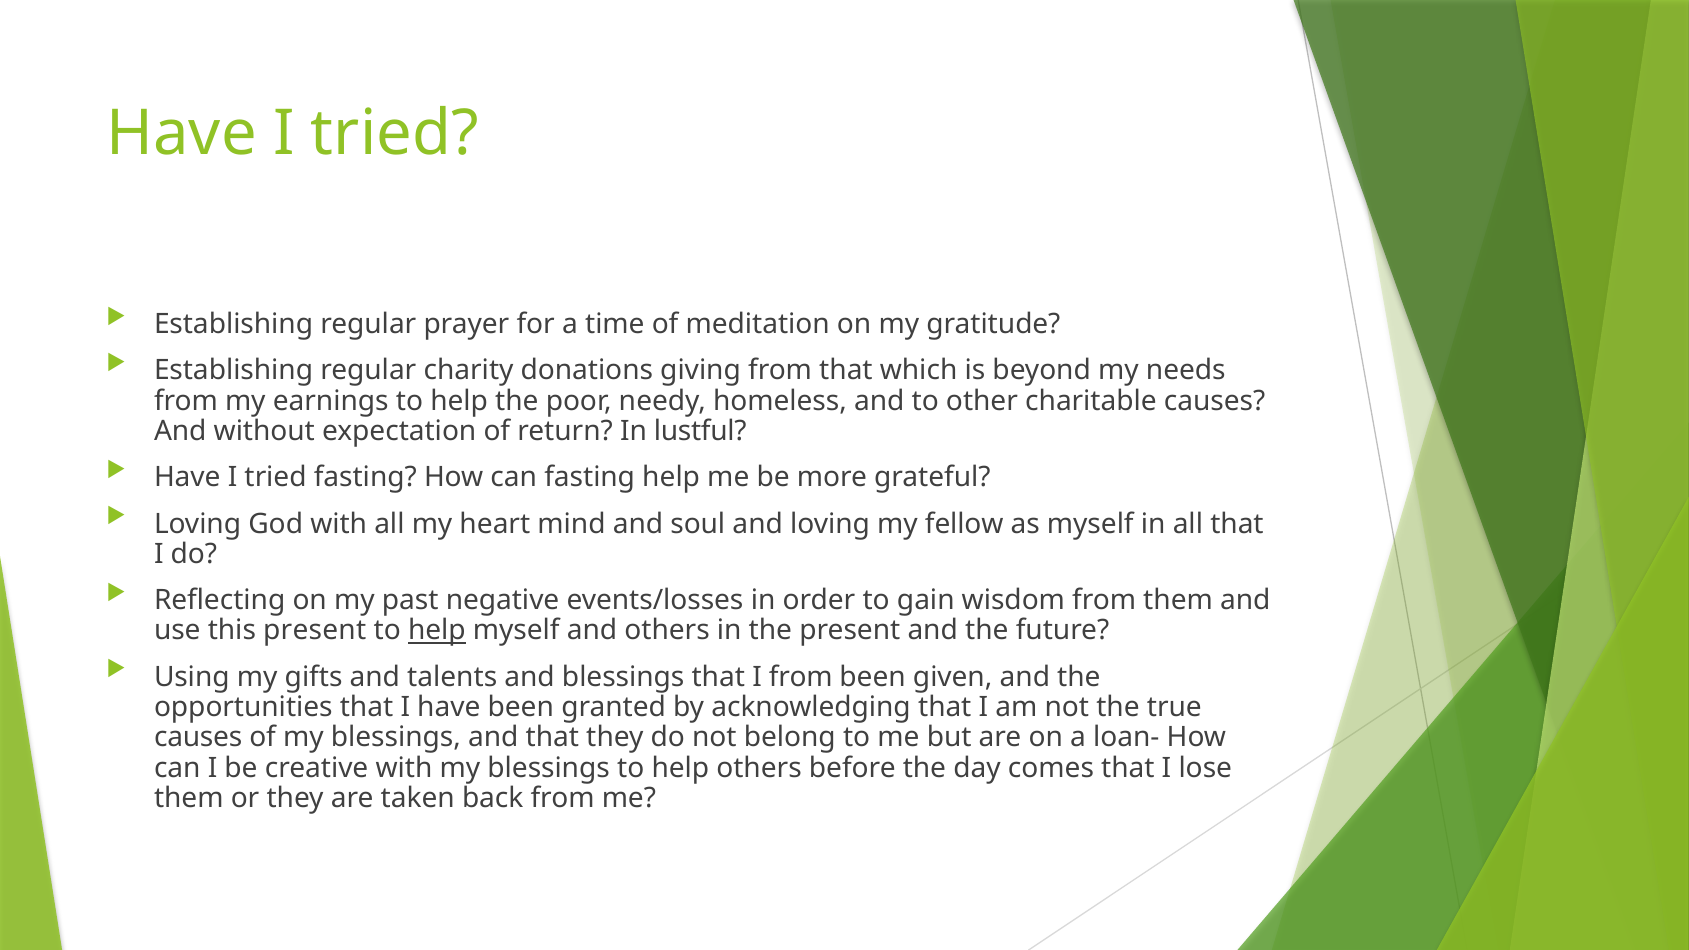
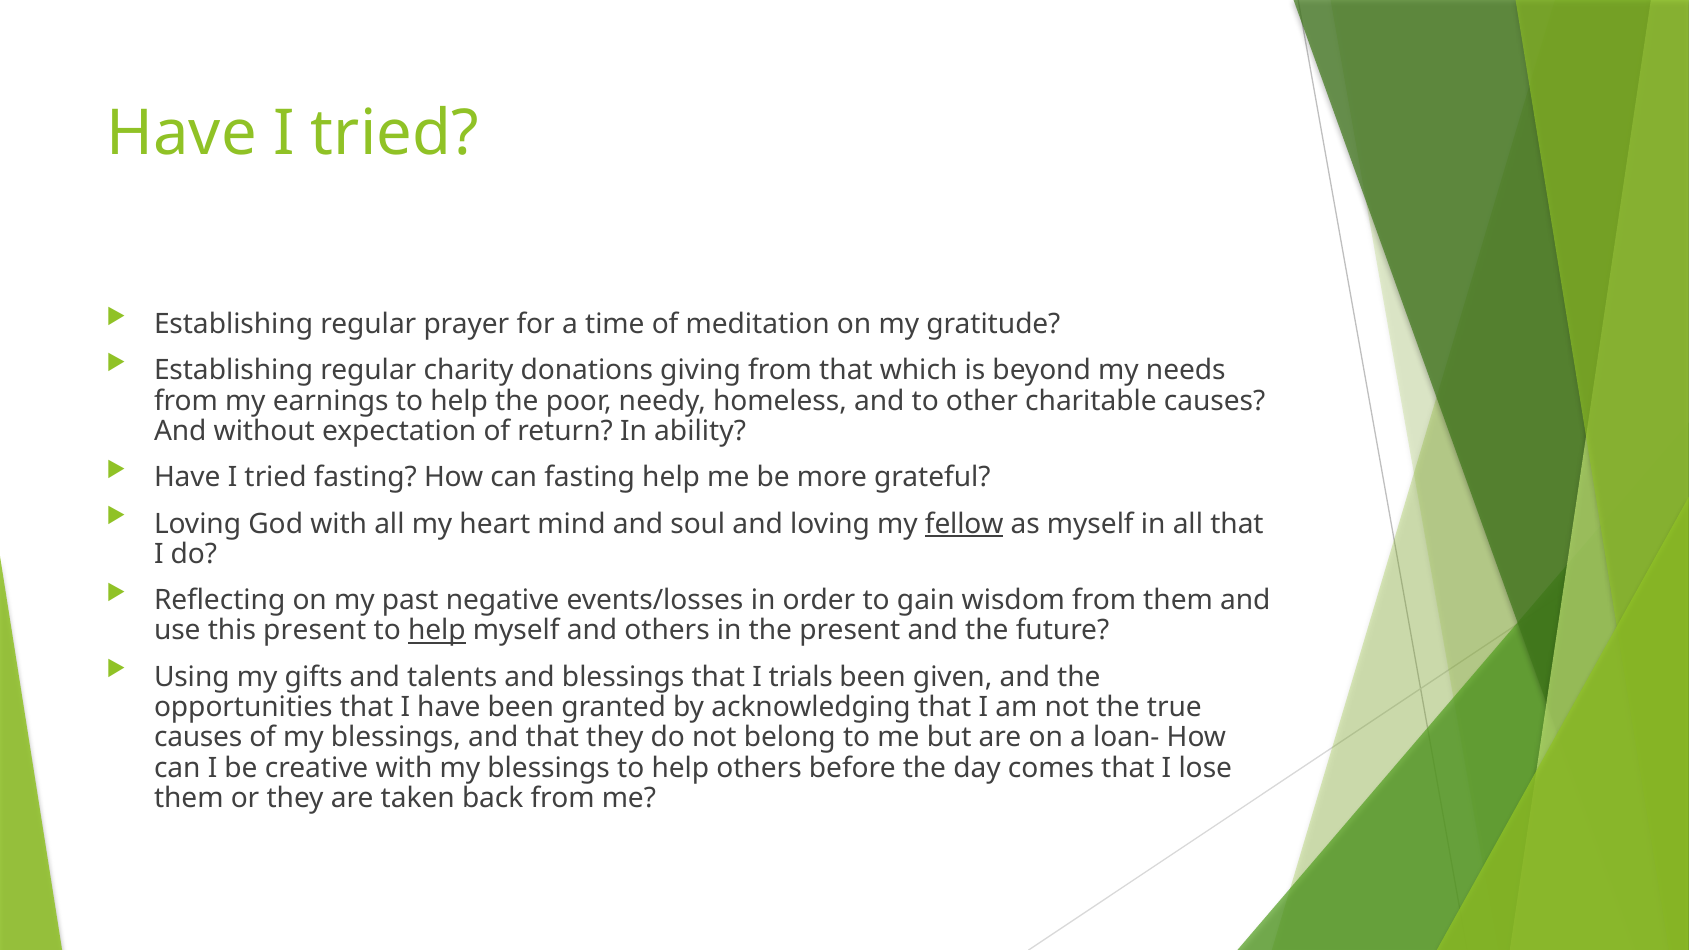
lustful: lustful -> ability (700, 431)
fellow underline: none -> present (964, 524)
I from: from -> trials (801, 677)
